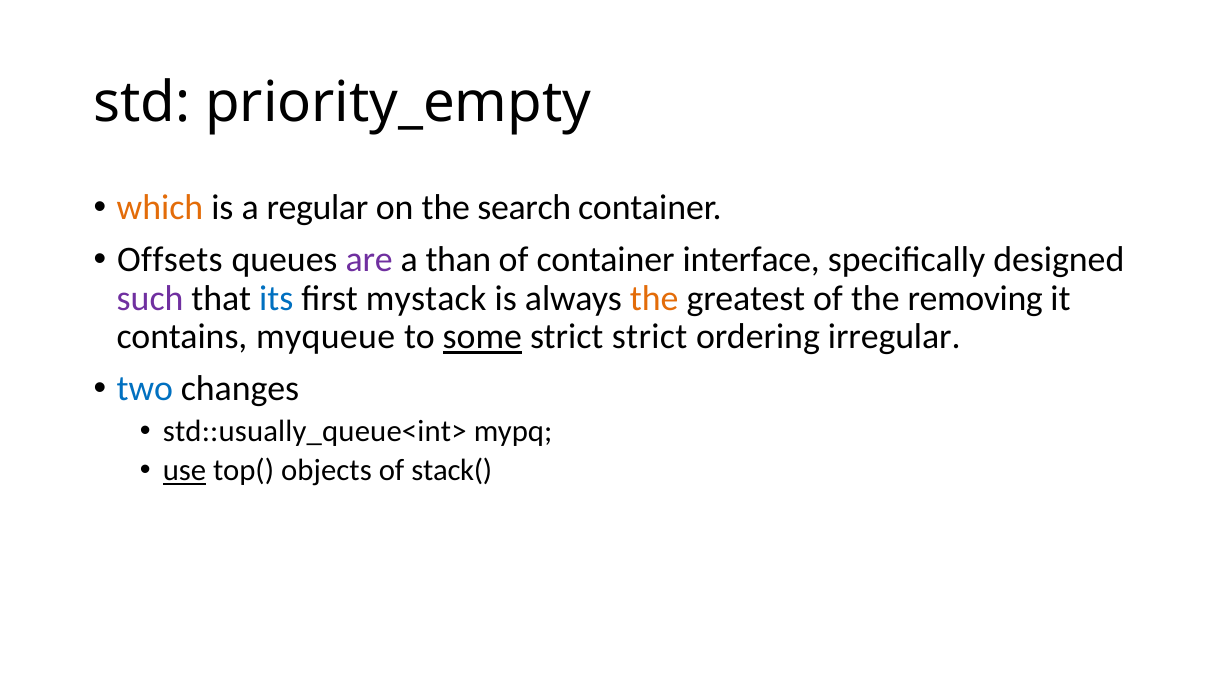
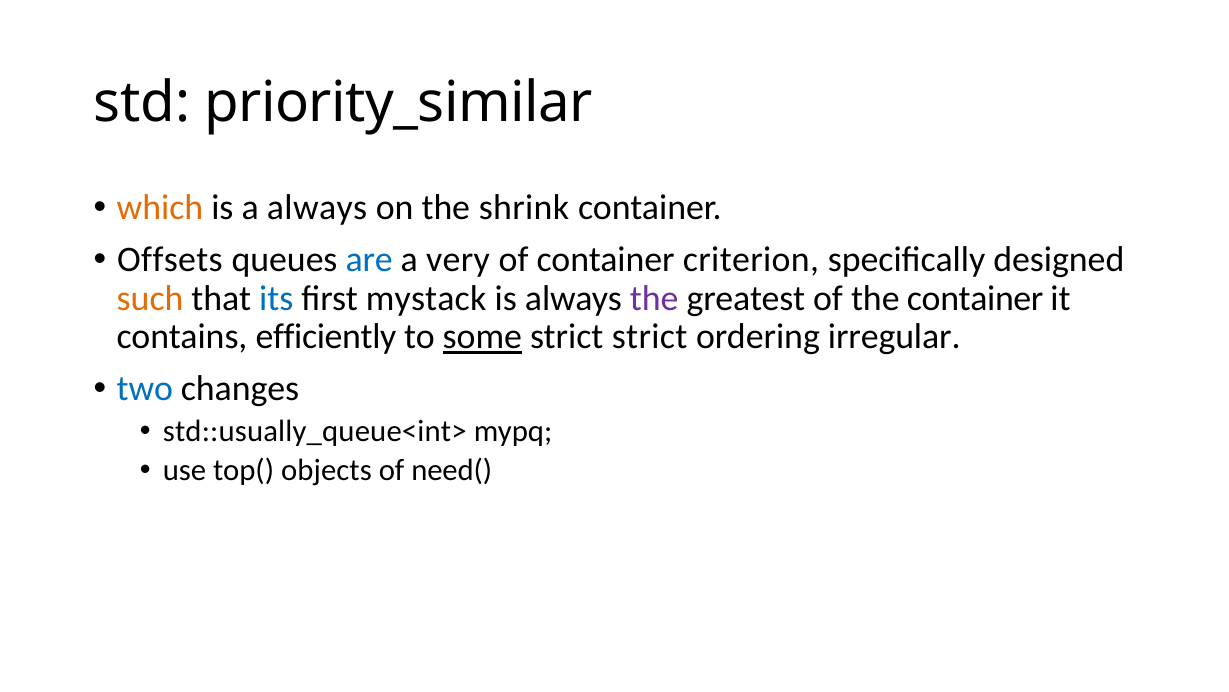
priority_empty: priority_empty -> priority_similar (399, 103)
a regular: regular -> always (317, 208)
search: search -> shrink (524, 208)
are colour: purple -> blue (369, 259)
than: than -> very (458, 259)
interface: interface -> criterion (751, 259)
such colour: purple -> orange (150, 298)
the colour: orange -> purple (654, 298)
the removing: removing -> container (975, 298)
myqueue: myqueue -> efficiently (326, 337)
use underline: present -> none (185, 470)
stack(: stack( -> need( (452, 470)
